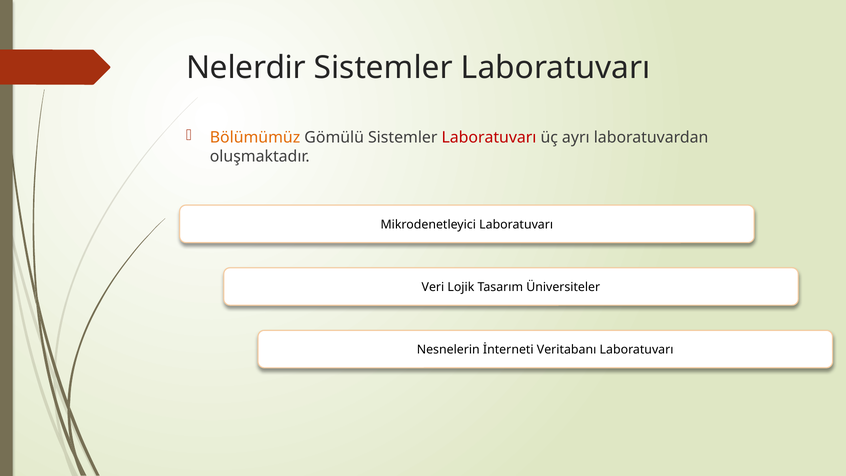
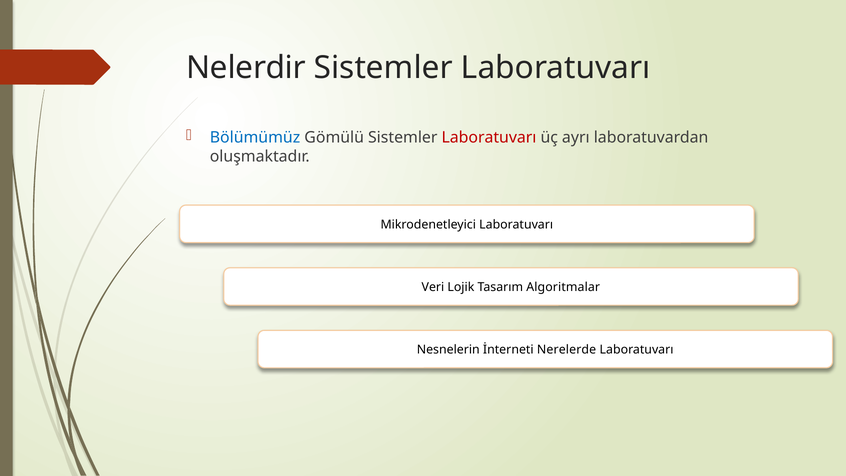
Bölümümüz colour: orange -> blue (255, 138)
Üniversiteler: Üniversiteler -> Algoritmalar (563, 287)
Veritabanı: Veritabanı -> Nerelerde (567, 350)
